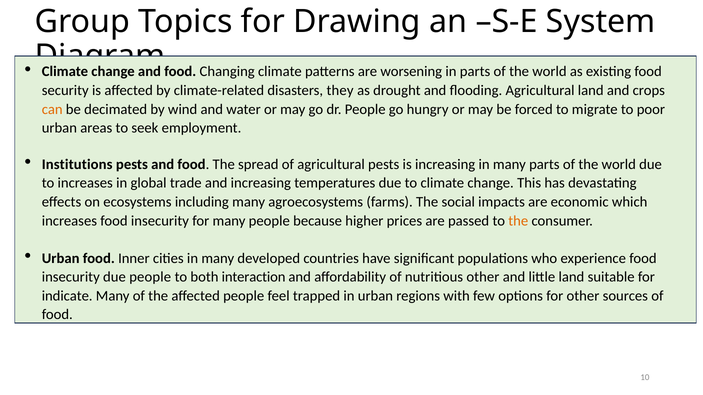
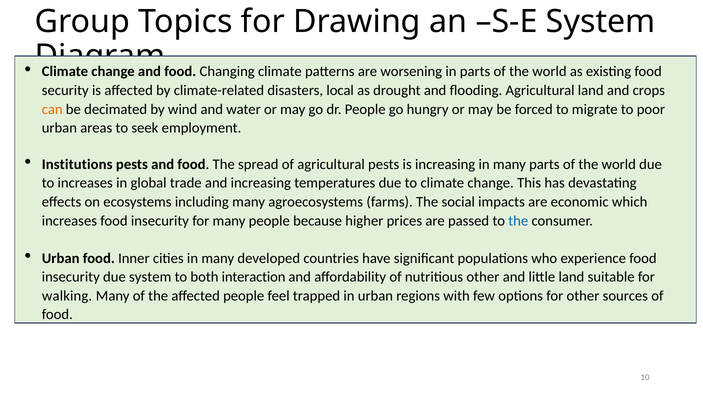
they: they -> local (340, 91)
the colour: orange -> blue (518, 221)
due people: people -> system (150, 277)
indicate: indicate -> walking (67, 296)
